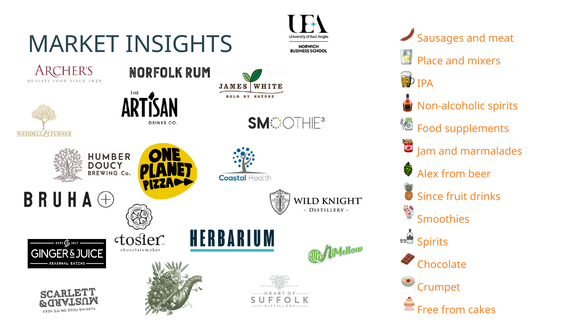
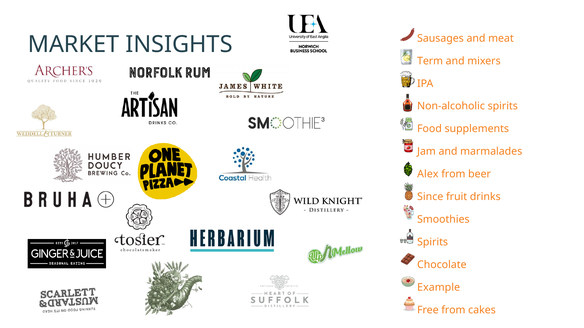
Place: Place -> Term (430, 61)
Crumpet: Crumpet -> Example (439, 288)
